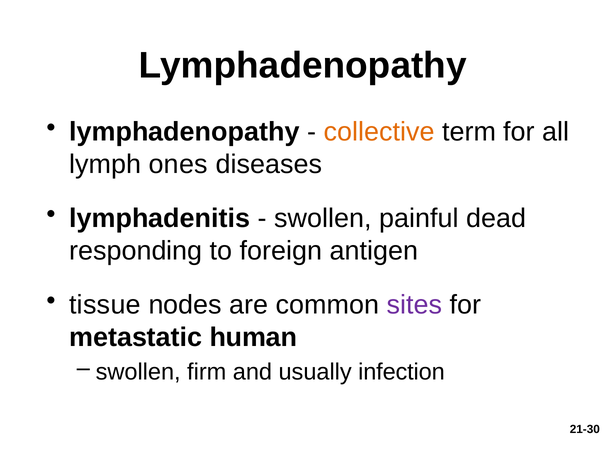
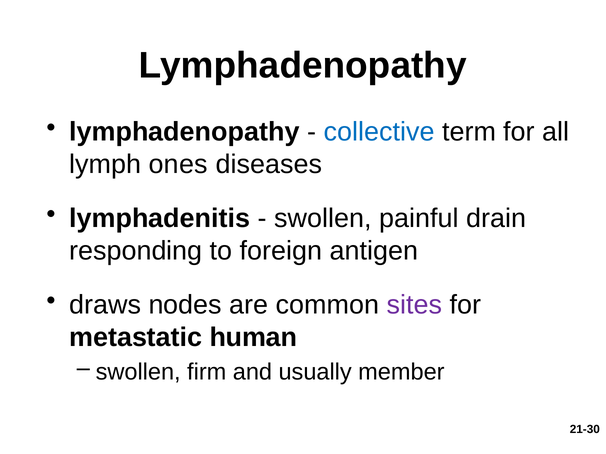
collective colour: orange -> blue (379, 132)
dead: dead -> drain (496, 219)
tissue: tissue -> draws (105, 305)
infection: infection -> member (401, 372)
